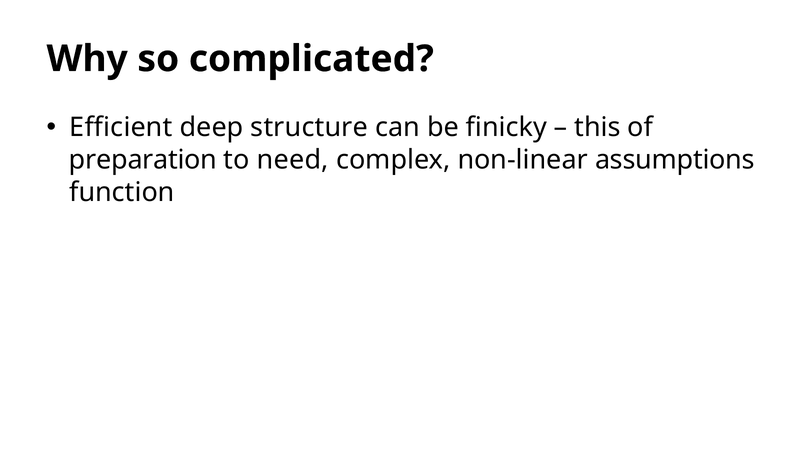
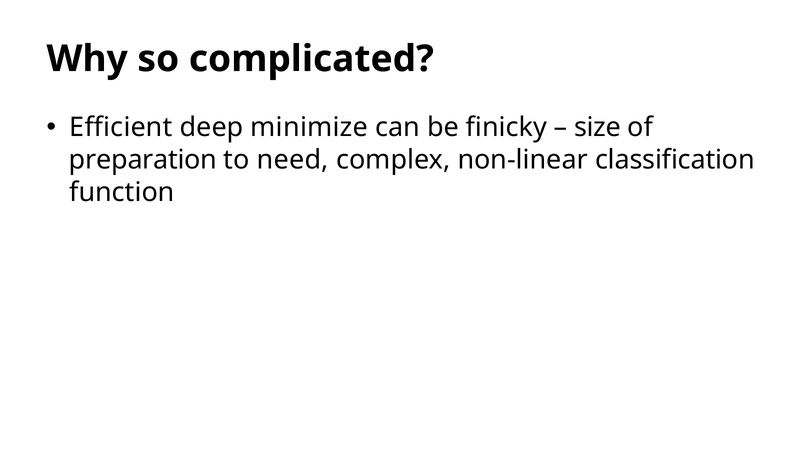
structure: structure -> minimize (309, 127)
this: this -> size (598, 127)
assumptions: assumptions -> classification (675, 160)
